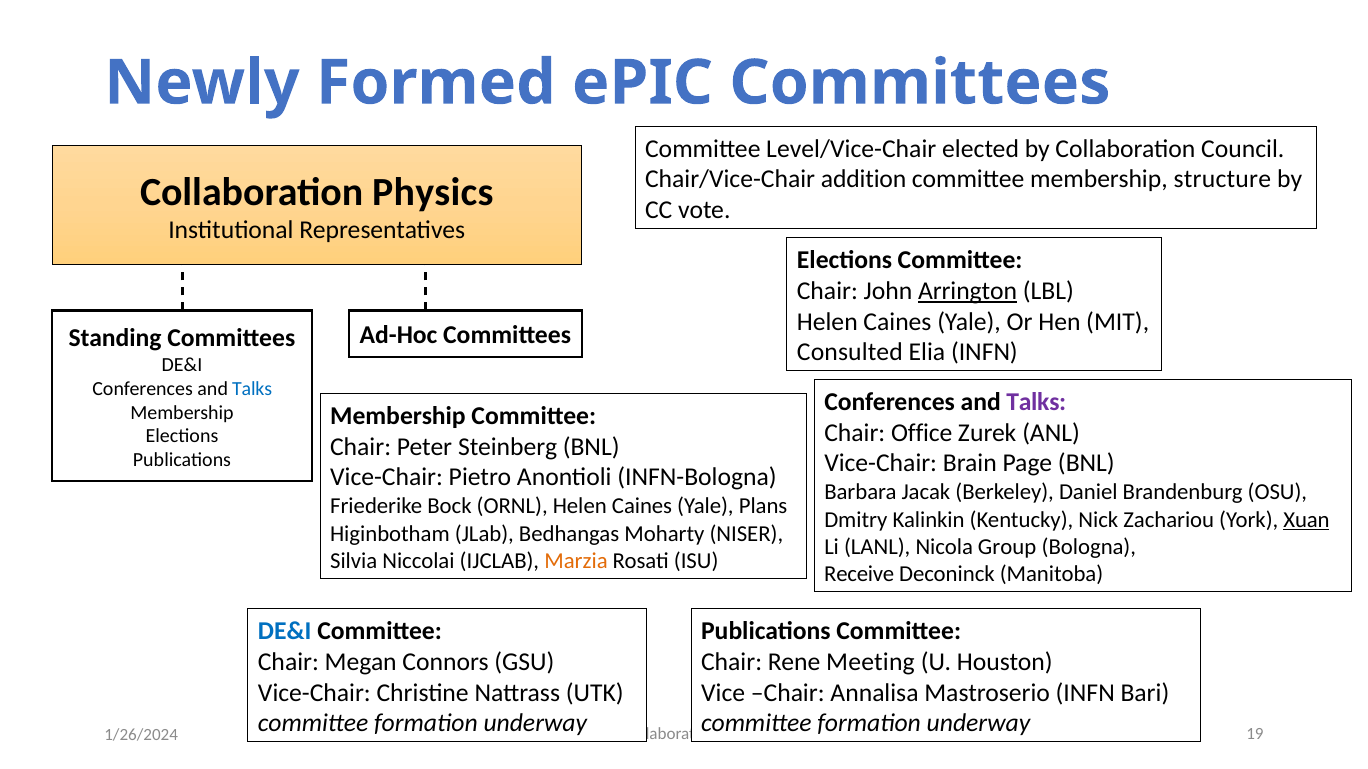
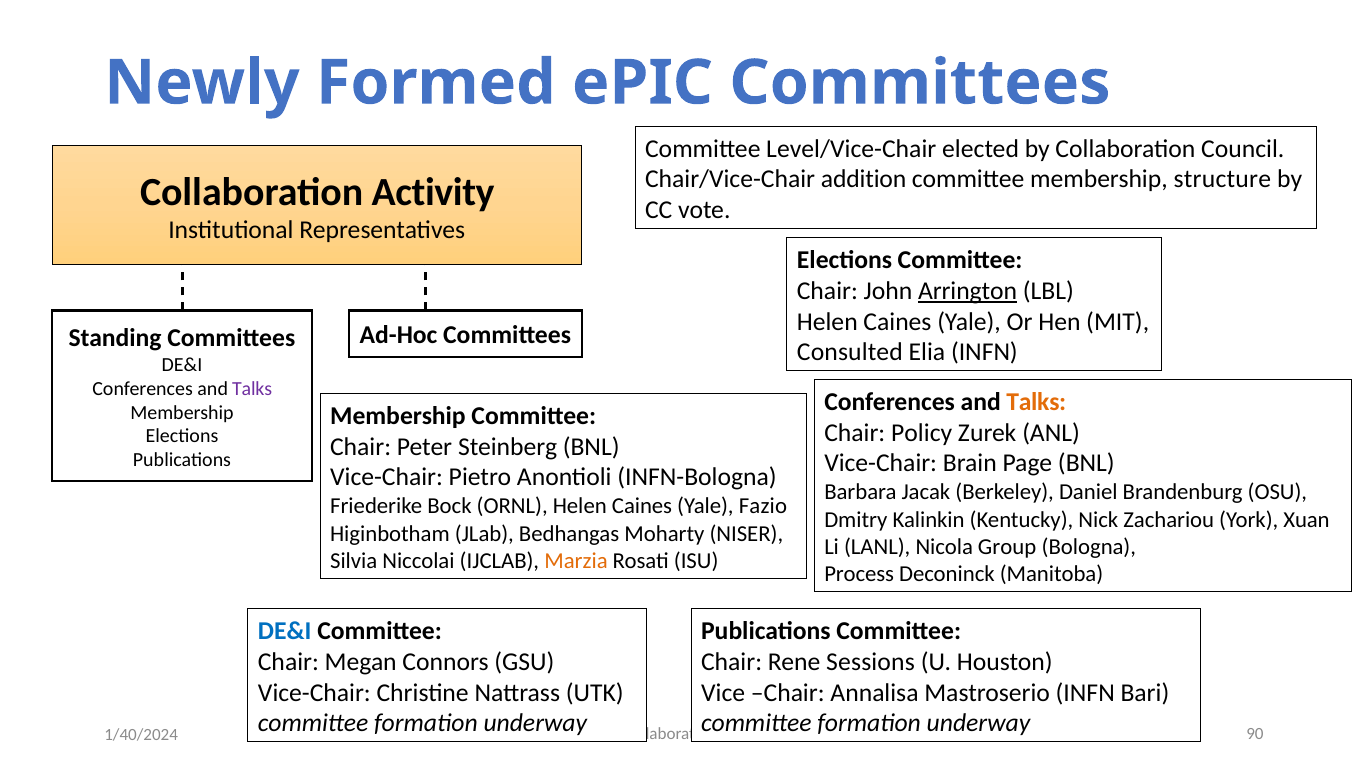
Physics: Physics -> Activity (433, 192)
Talks colour: blue -> purple (252, 389)
Talks colour: purple -> orange (1036, 402)
Office: Office -> Policy (922, 433)
Plans: Plans -> Fazio (763, 507)
Xuan underline: present -> none (1307, 520)
Receive: Receive -> Process (859, 575)
Rene Meeting: Meeting -> Sessions (871, 662)
19: 19 -> 90 (1255, 735)
1/26/2024: 1/26/2024 -> 1/40/2024 (141, 735)
